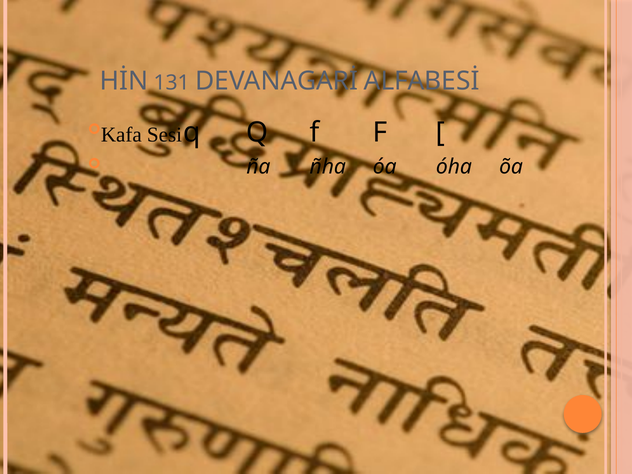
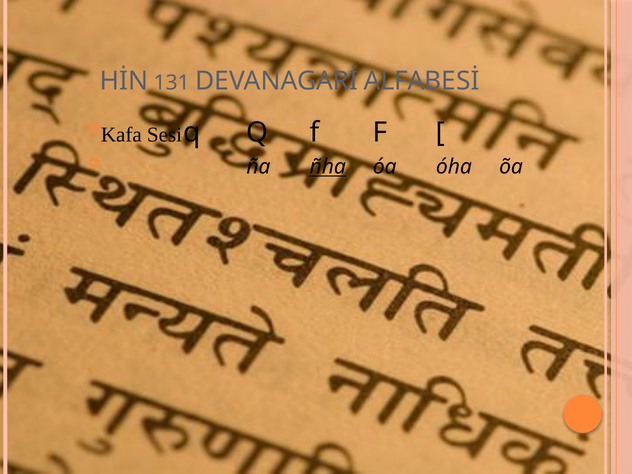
ñha underline: none -> present (328, 167)
